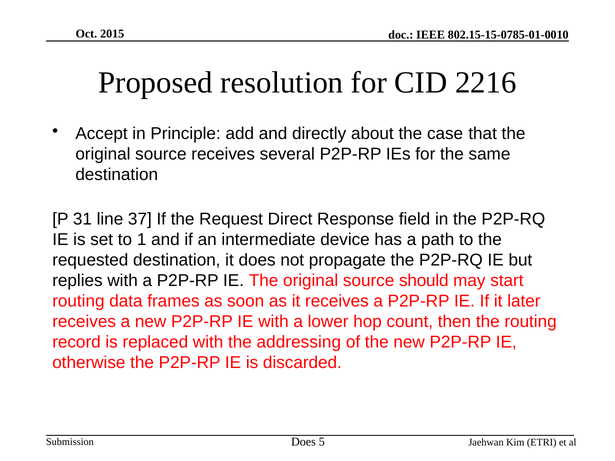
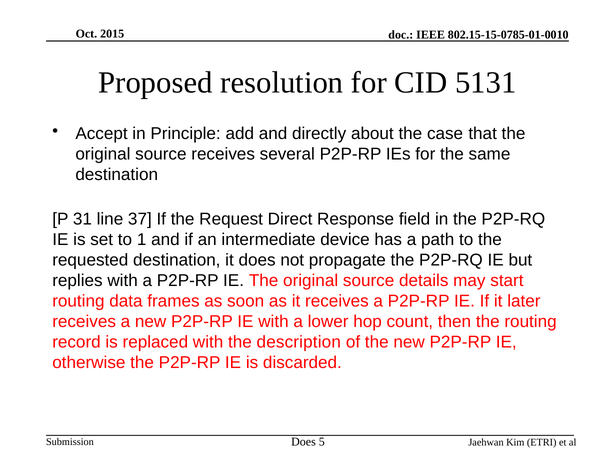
2216: 2216 -> 5131 (486, 83)
should: should -> details (424, 281)
addressing: addressing -> description (299, 342)
